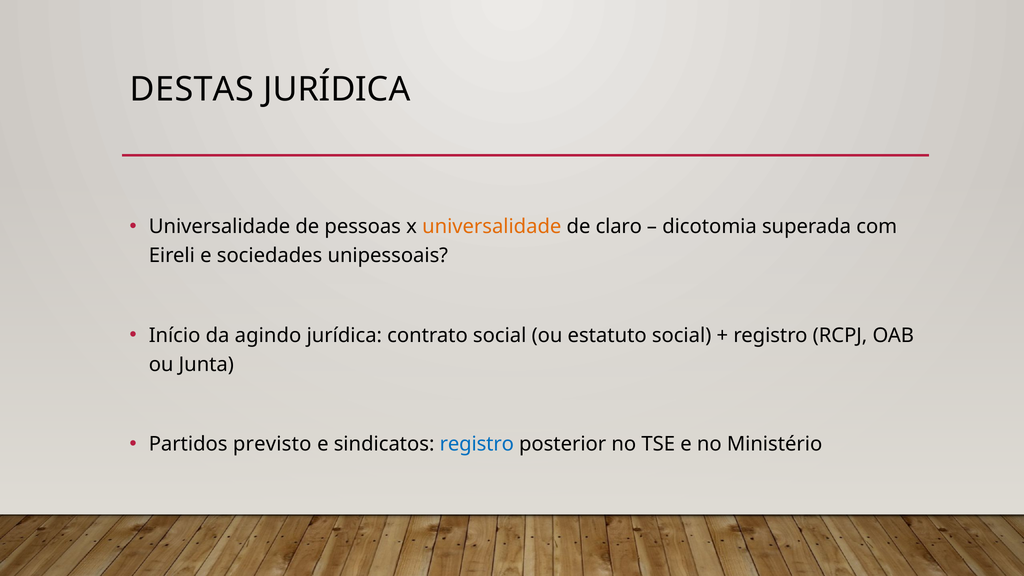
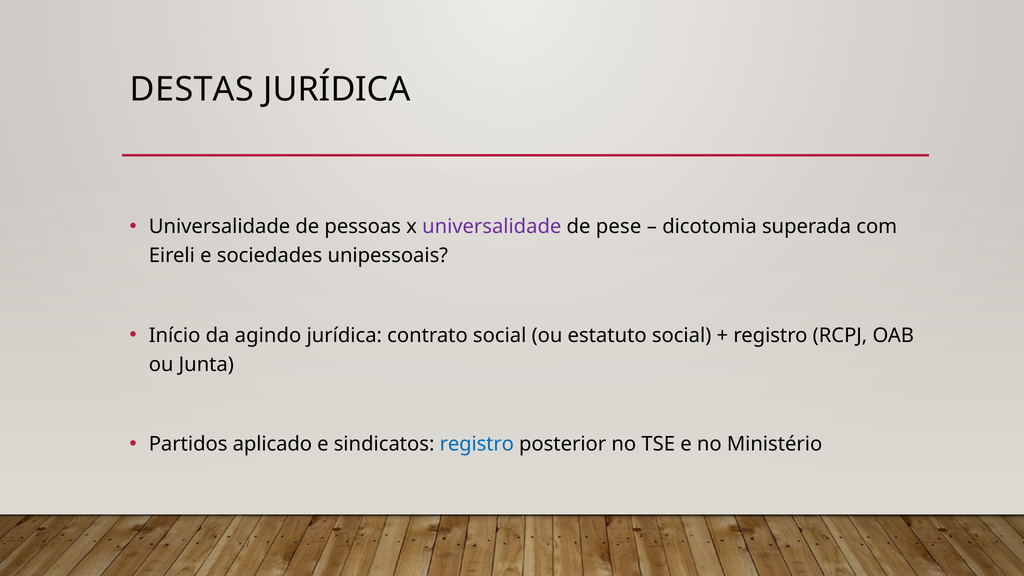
universalidade colour: orange -> purple (492, 227)
claro: claro -> pese (619, 227)
previsto: previsto -> aplicado (272, 444)
